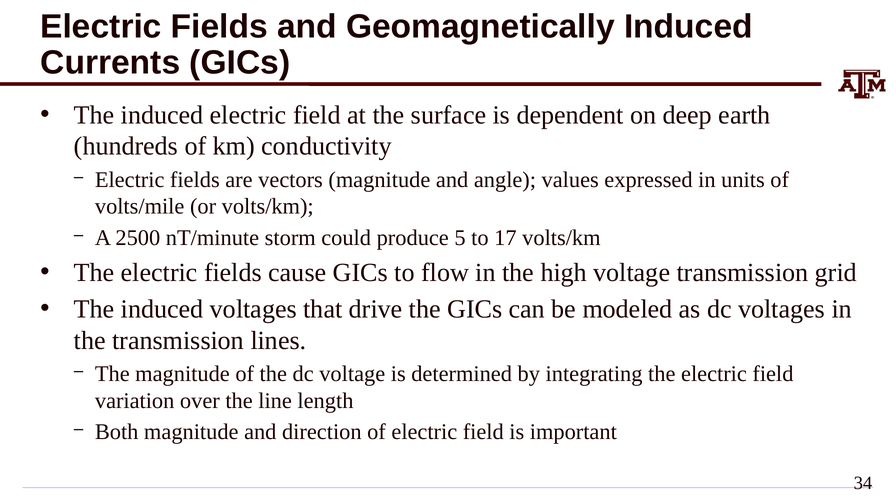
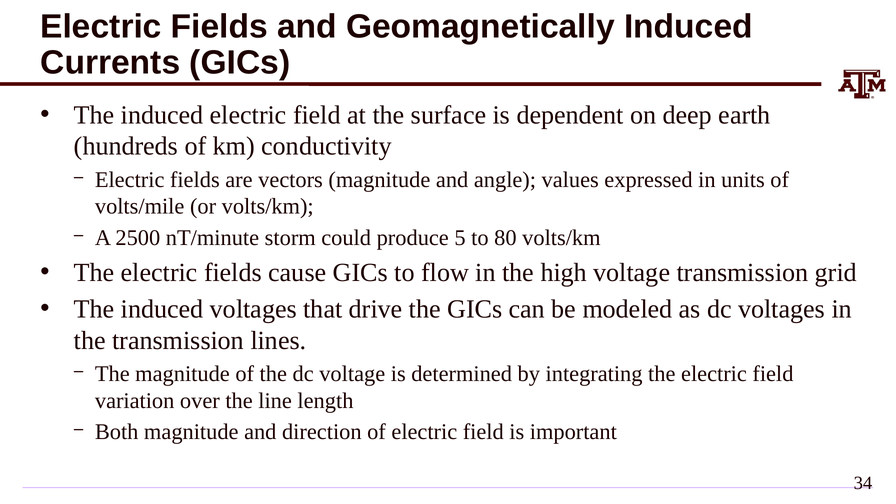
17: 17 -> 80 (505, 238)
